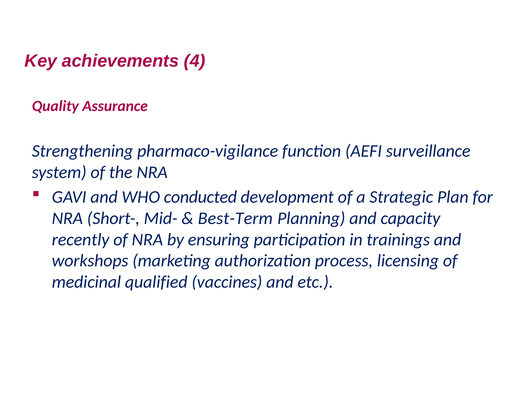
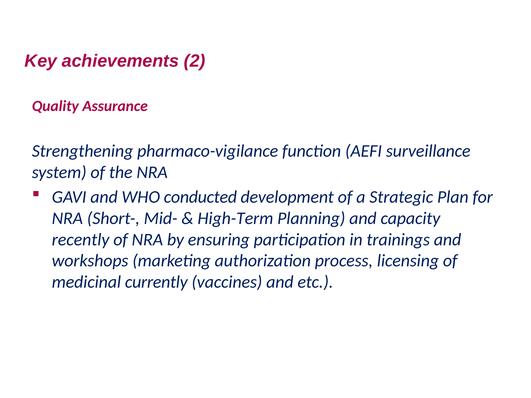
4: 4 -> 2 (195, 61)
Best-Term: Best-Term -> High-Term (235, 218)
qualified: qualified -> currently (156, 282)
